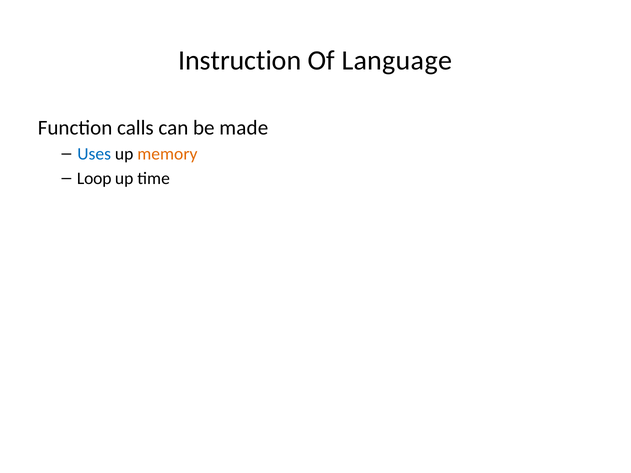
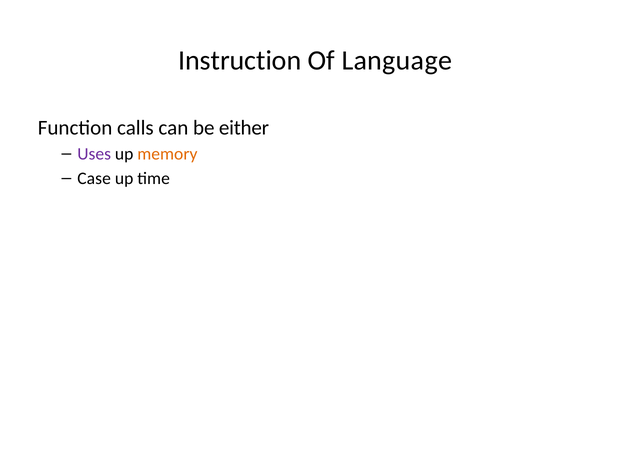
made: made -> either (244, 128)
Uses colour: blue -> purple (94, 154)
Loop: Loop -> Case (94, 179)
